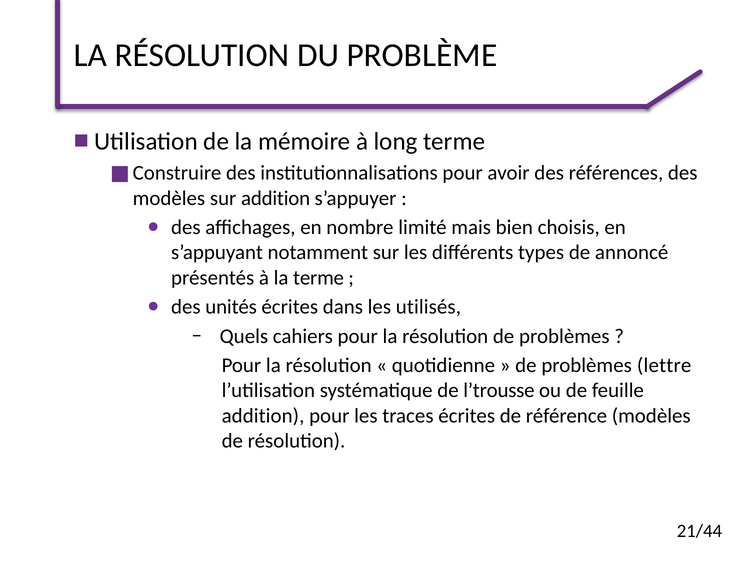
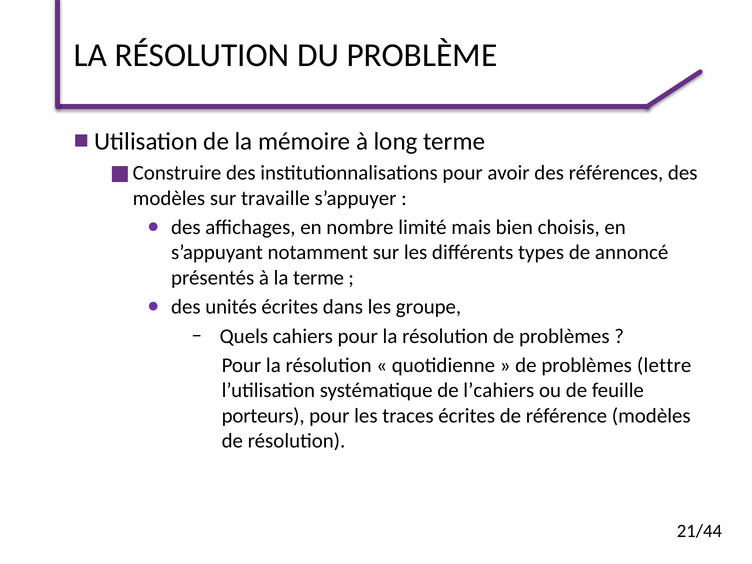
sur addition: addition -> travaille (275, 198)
utilisés: utilisés -> groupe (429, 307)
l’trousse: l’trousse -> l’cahiers (499, 391)
addition: addition -> porteurs (263, 416)
